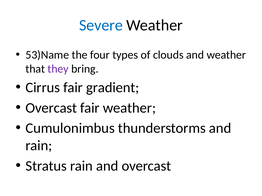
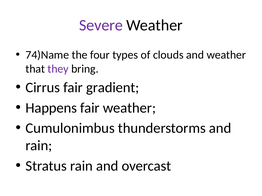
Severe colour: blue -> purple (101, 25)
53)Name: 53)Name -> 74)Name (47, 55)
Overcast: Overcast -> Happens (51, 108)
